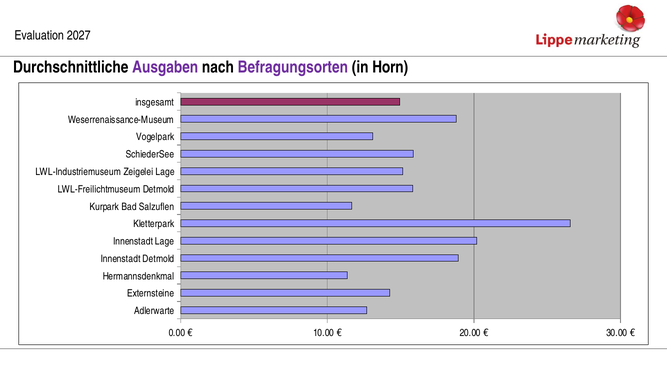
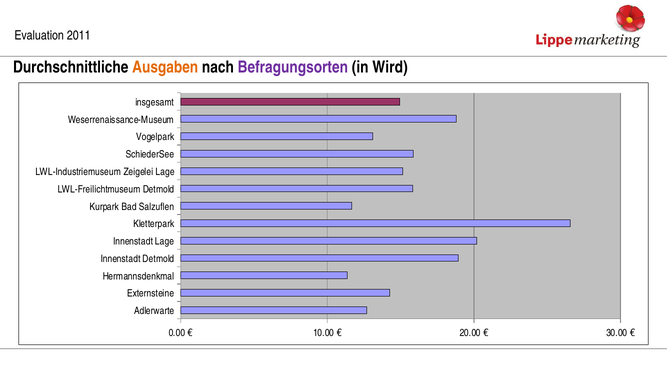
2027: 2027 -> 2011 (79, 36)
Ausgaben colour: purple -> orange (165, 67)
Horn: Horn -> Wird (390, 67)
